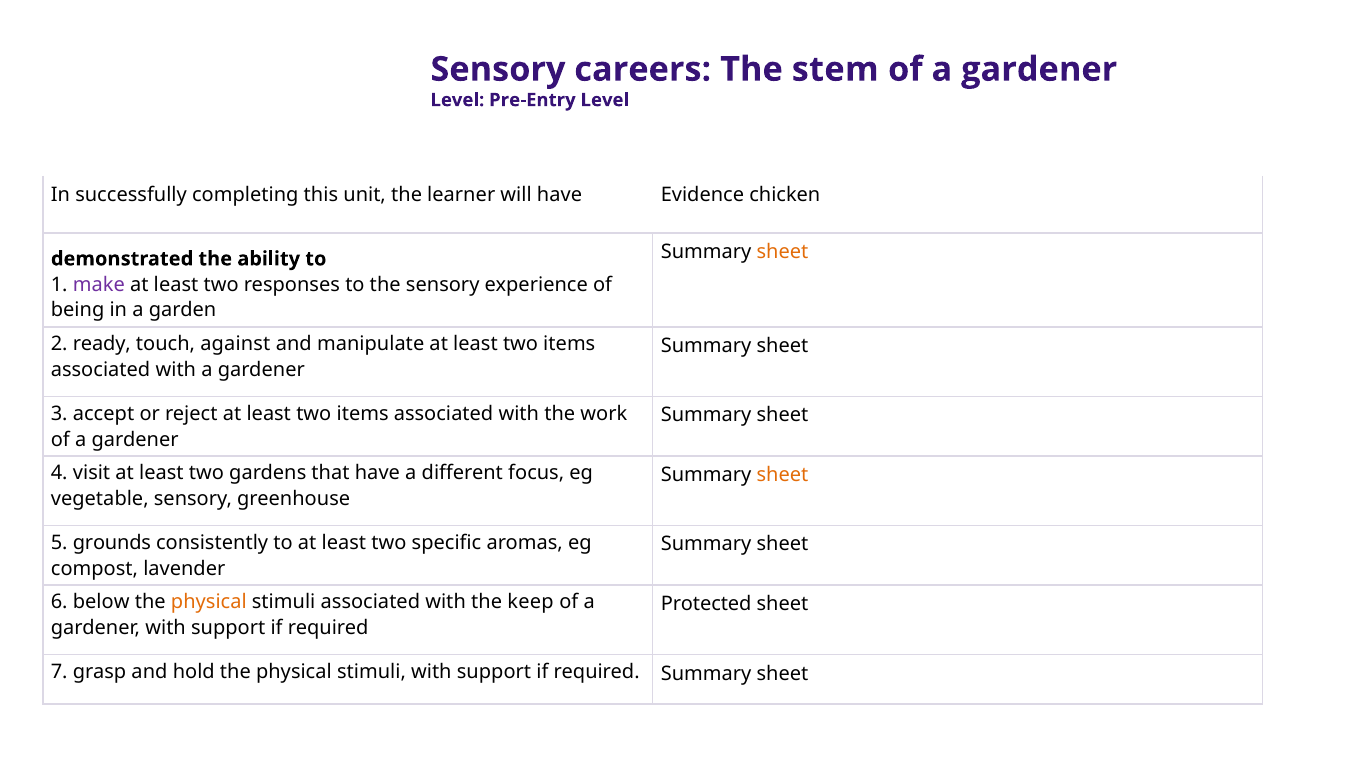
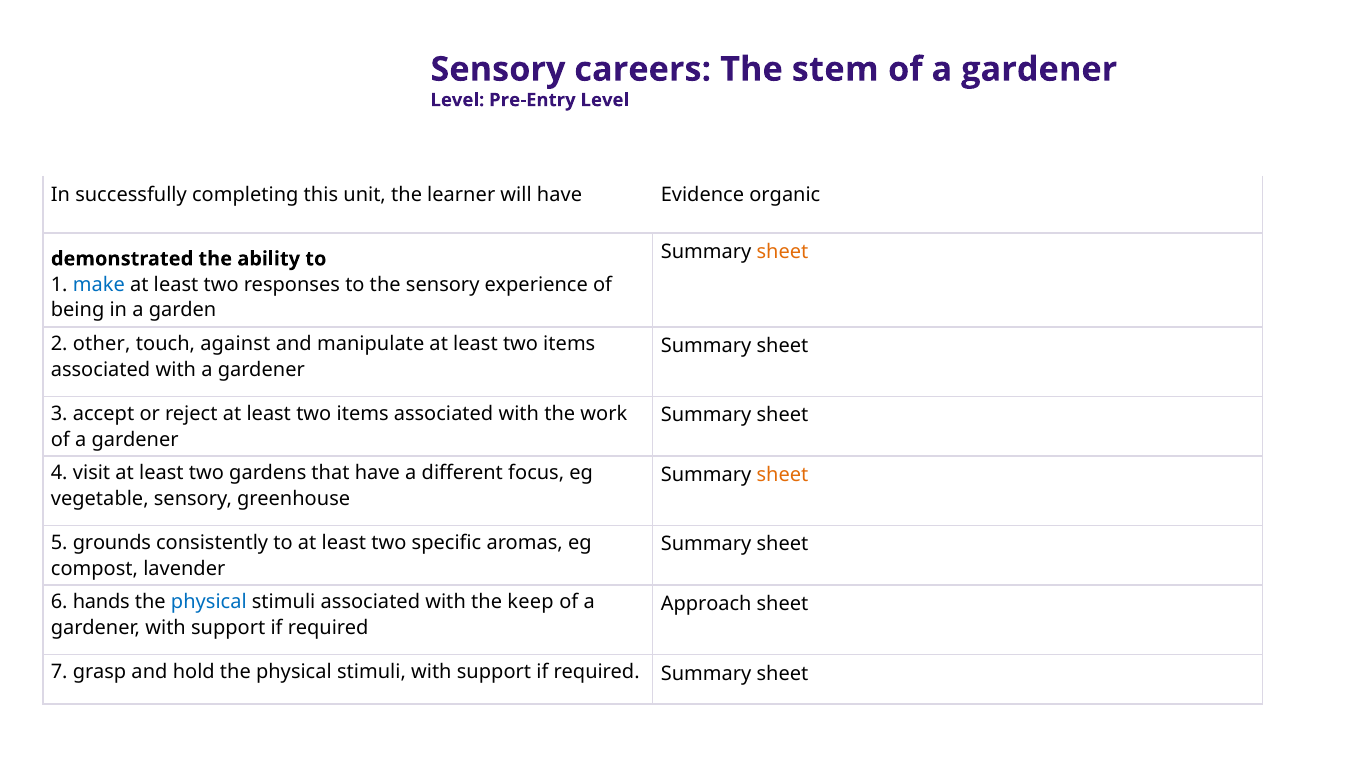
chicken: chicken -> organic (785, 195)
make colour: purple -> blue (99, 284)
ready: ready -> other (102, 344)
below: below -> hands (101, 602)
physical colour: orange -> blue (209, 602)
Protected: Protected -> Approach (706, 604)
